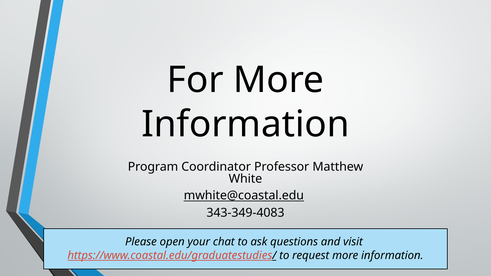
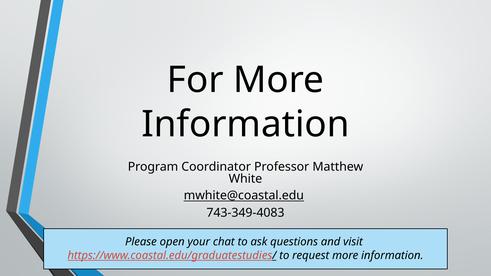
343-349-4083: 343-349-4083 -> 743-349-4083 (245, 213)
